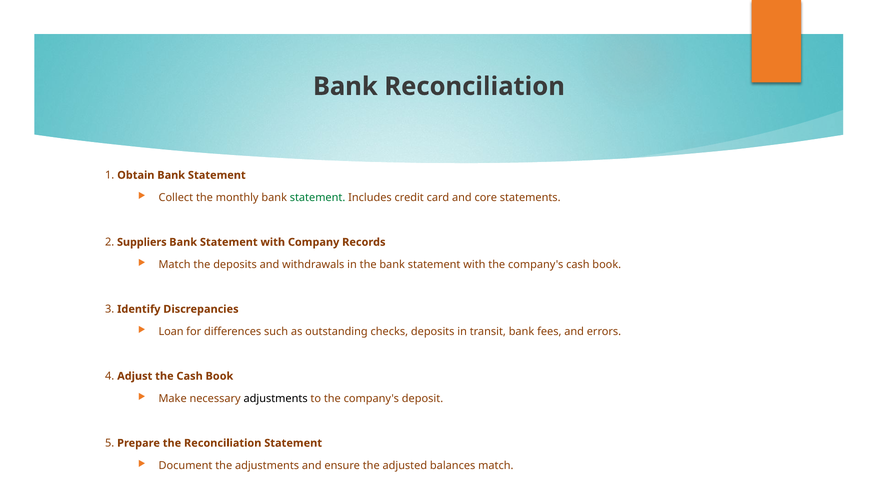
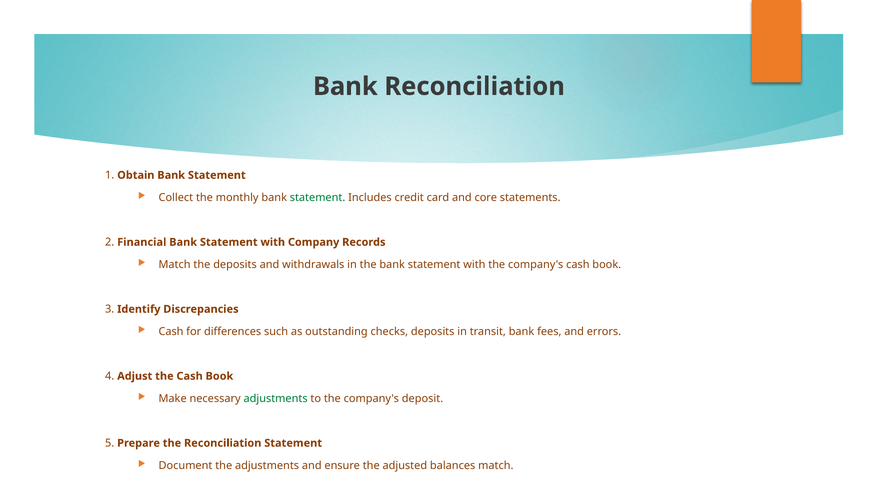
Suppliers: Suppliers -> Financial (142, 242)
Loan: Loan -> Cash (171, 331)
adjustments colour: black -> green (276, 398)
